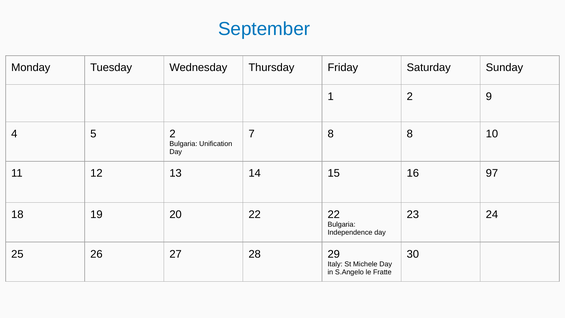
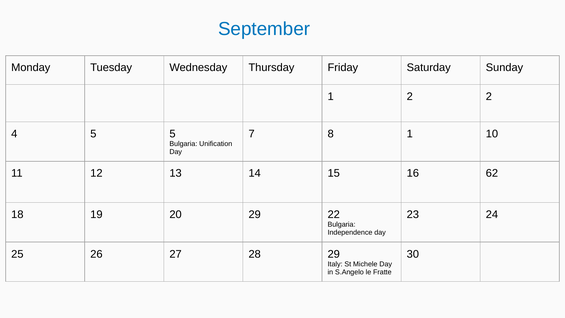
2 9: 9 -> 2 (489, 96)
5 2: 2 -> 5 (172, 134)
8 8: 8 -> 1 (410, 134)
97: 97 -> 62 (492, 173)
20 22: 22 -> 29 (255, 214)
